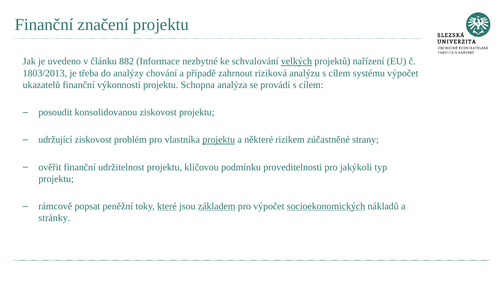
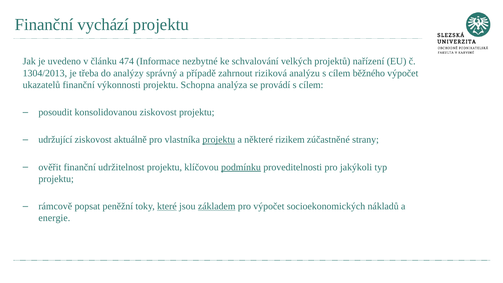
značení: značení -> vychází (103, 24)
882: 882 -> 474 (127, 61)
velkých underline: present -> none (297, 61)
1803/2013: 1803/2013 -> 1304/2013 (45, 73)
chování: chování -> správný (162, 73)
systému: systému -> běžného (369, 73)
problém: problém -> aktuálně (130, 140)
podmínku underline: none -> present (241, 167)
socioekonomických underline: present -> none (326, 206)
stránky: stránky -> energie (54, 218)
